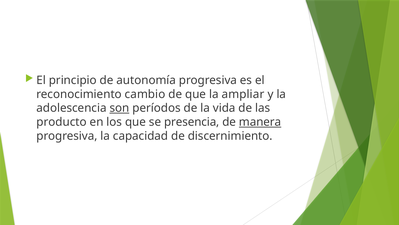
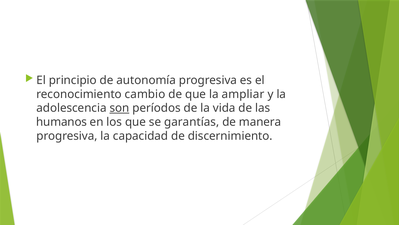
producto: producto -> humanos (62, 122)
presencia: presencia -> garantías (192, 122)
manera underline: present -> none (260, 122)
